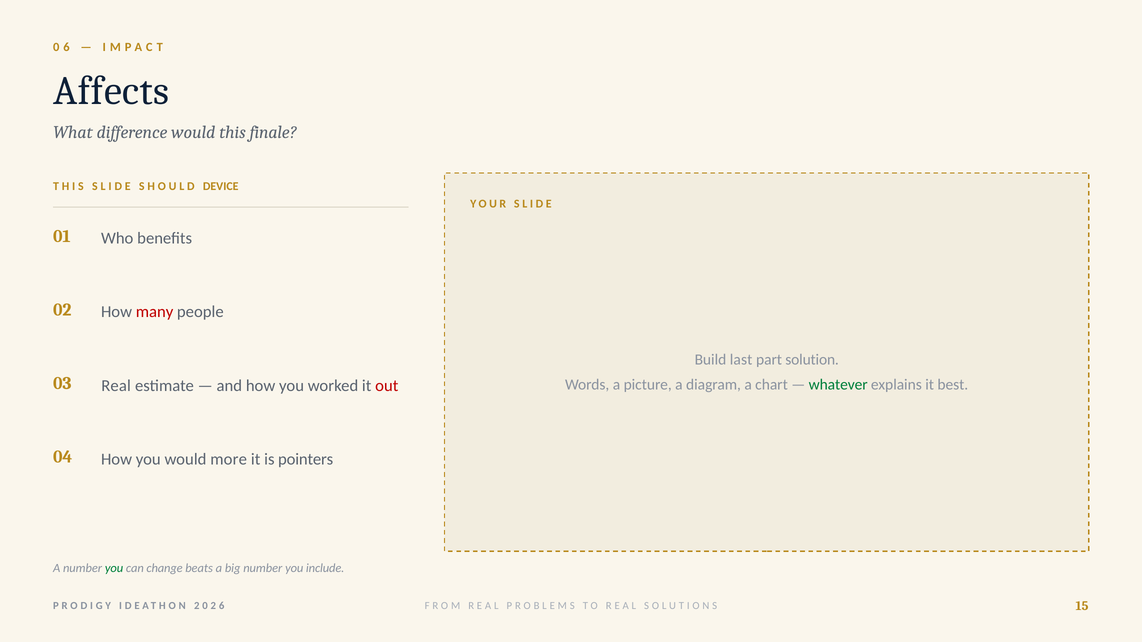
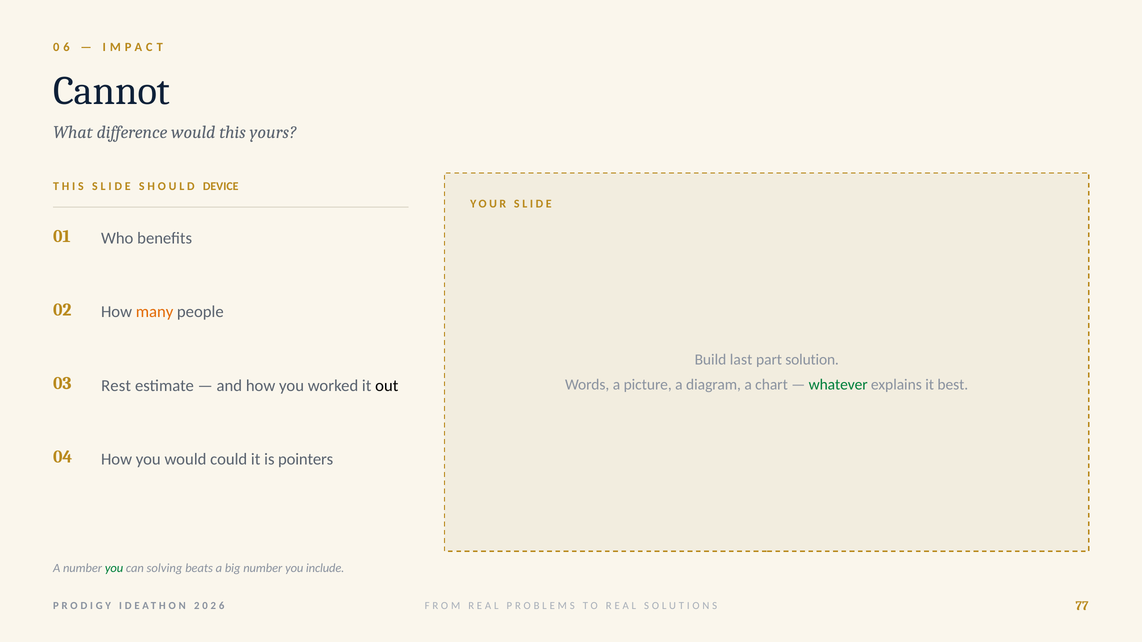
Affects: Affects -> Cannot (111, 91)
finale: finale -> yours (273, 132)
many colour: red -> orange (155, 312)
Real: Real -> Rest (116, 386)
out colour: red -> black (387, 386)
more: more -> could (229, 459)
change: change -> solving (164, 569)
15: 15 -> 77 (1082, 606)
